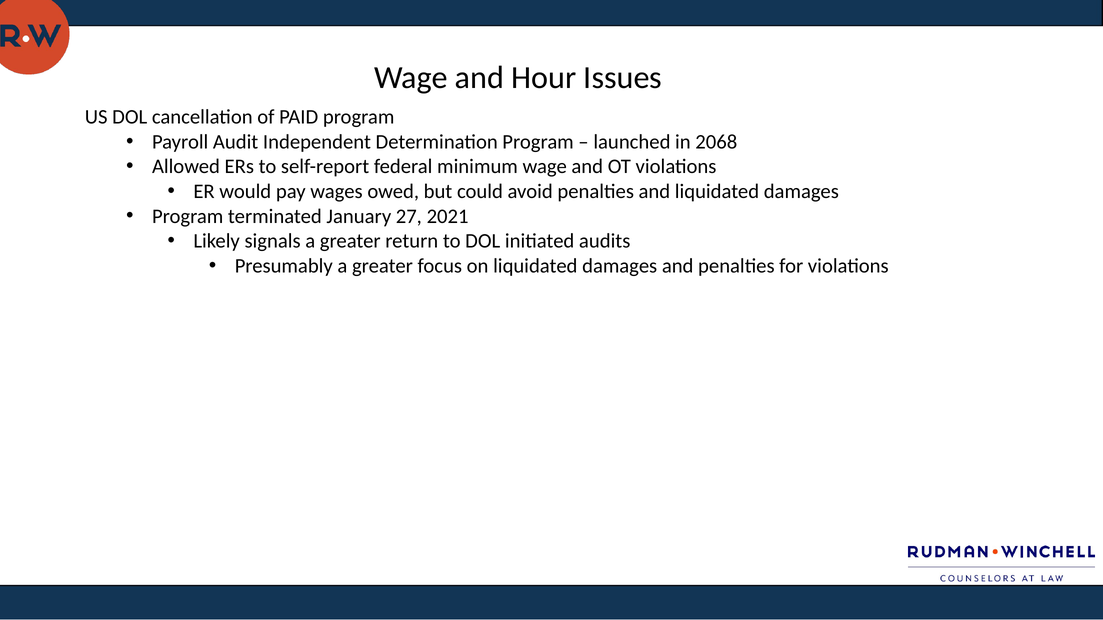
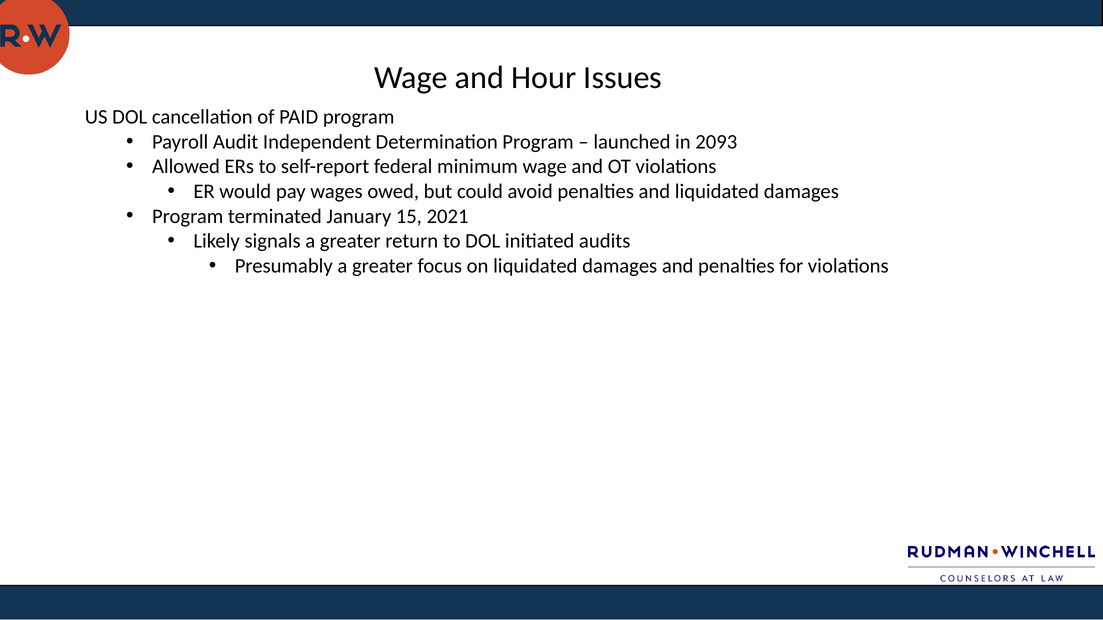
2068: 2068 -> 2093 (716, 142)
27: 27 -> 15 (409, 216)
